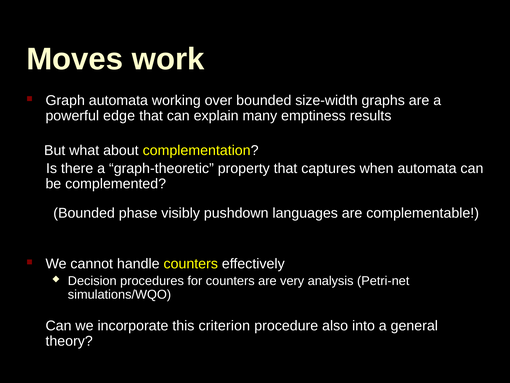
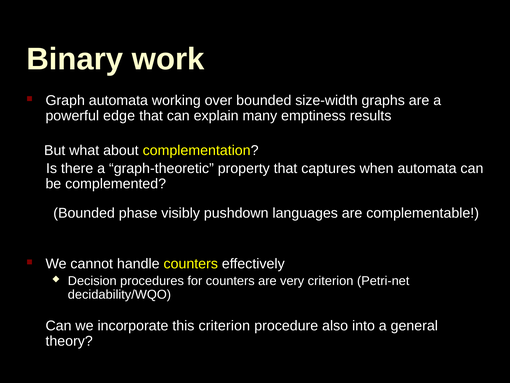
Moves: Moves -> Binary (75, 59)
very analysis: analysis -> criterion (331, 281)
simulations/WQO: simulations/WQO -> decidability/WQO (119, 294)
